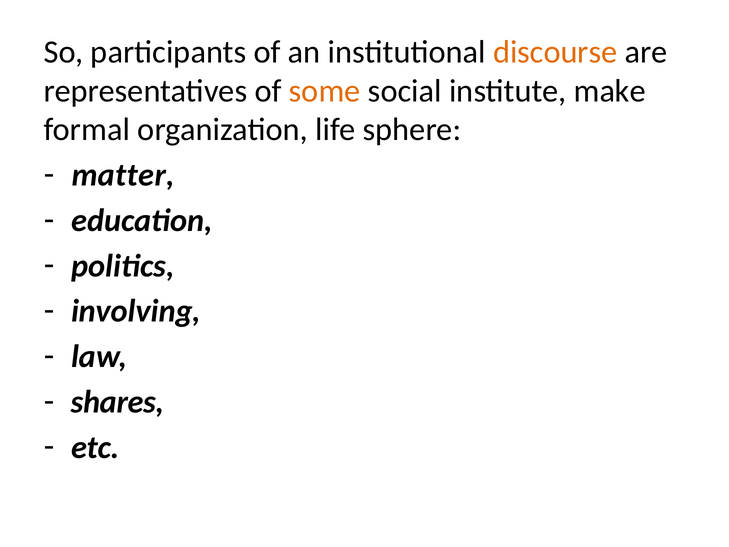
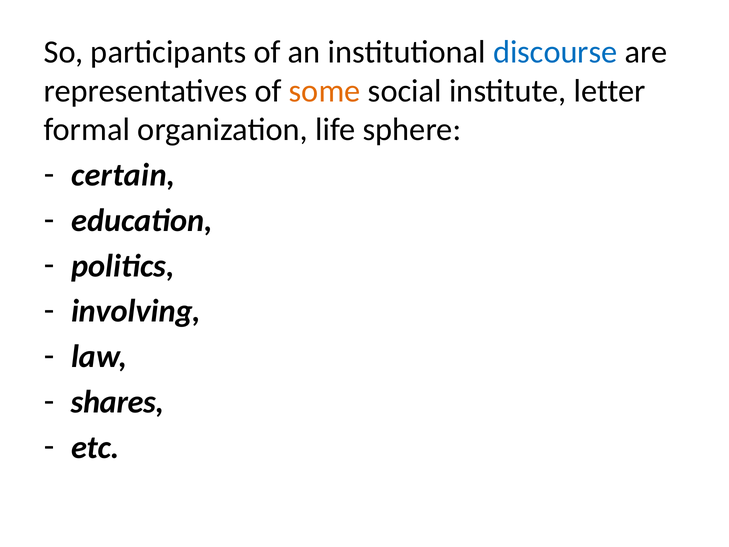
discourse colour: orange -> blue (555, 52)
make: make -> letter (610, 91)
matter: matter -> certain (123, 175)
